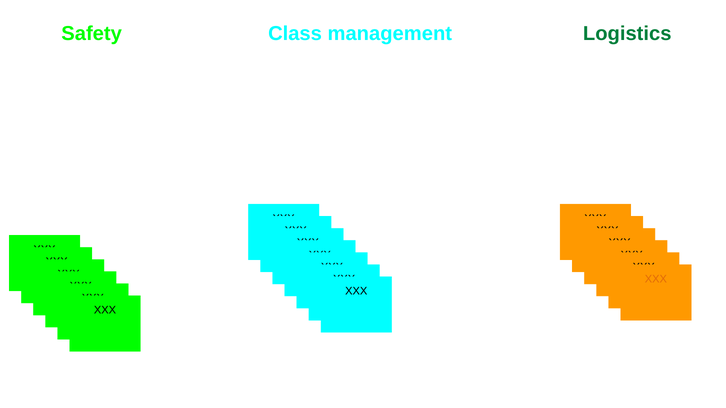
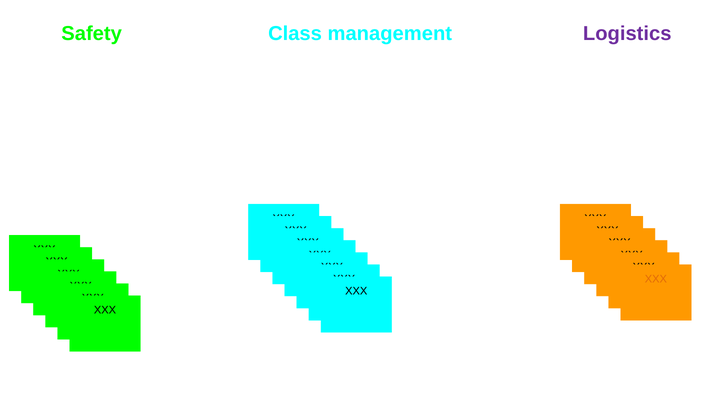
Logistics colour: green -> purple (627, 33)
